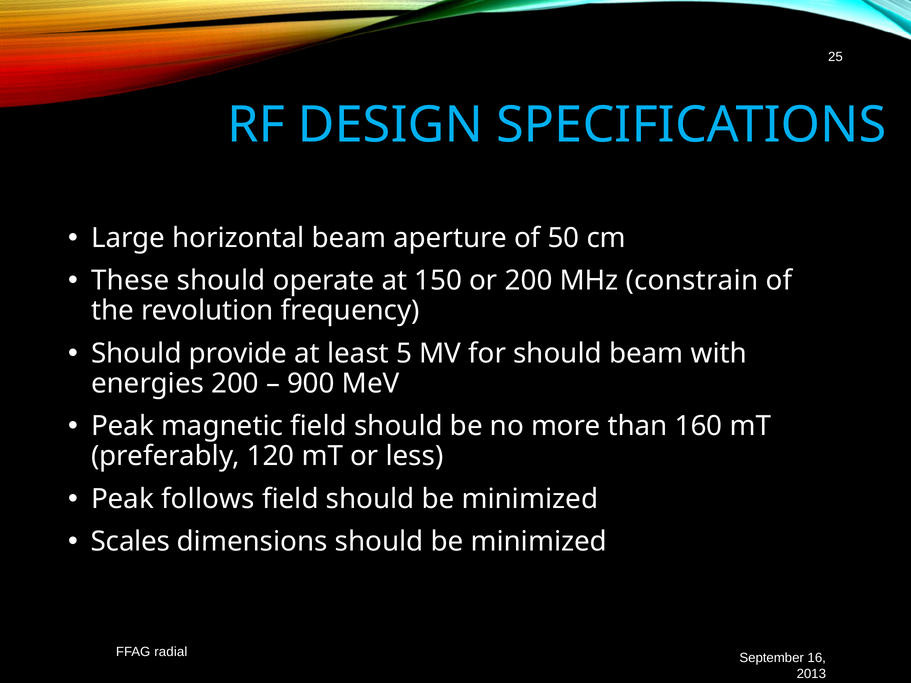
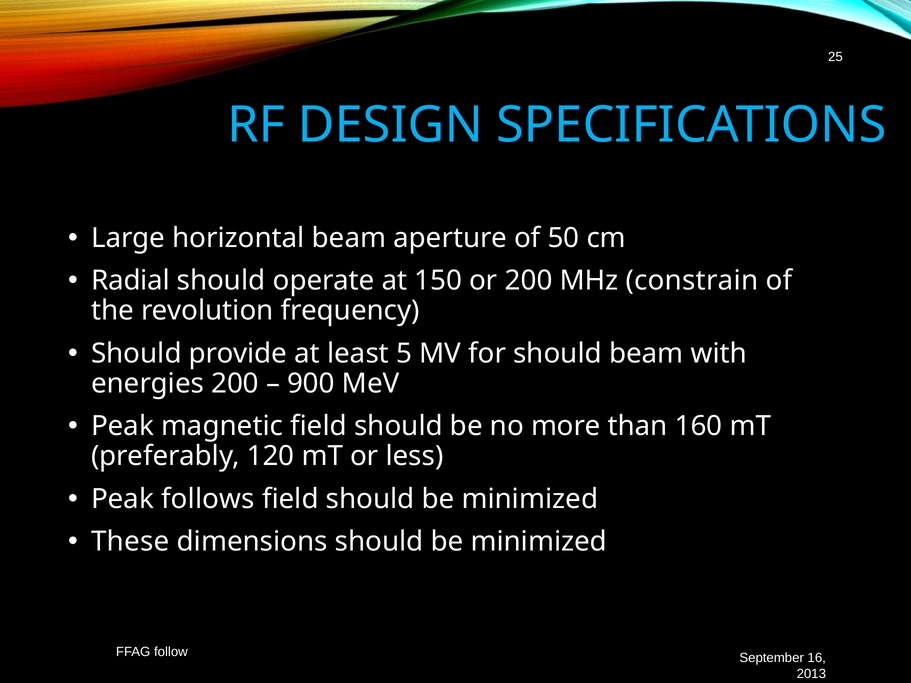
These: These -> Radial (130, 281)
Scales: Scales -> These (130, 542)
radial: radial -> follow (171, 652)
